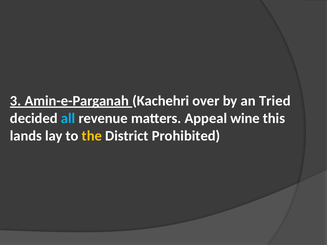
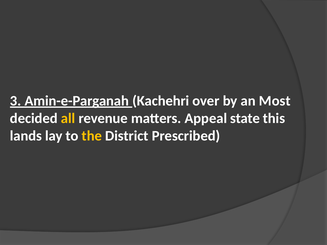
Tried: Tried -> Most (275, 101)
all colour: light blue -> yellow (68, 118)
wine: wine -> state (245, 118)
Prohibited: Prohibited -> Prescribed (186, 136)
